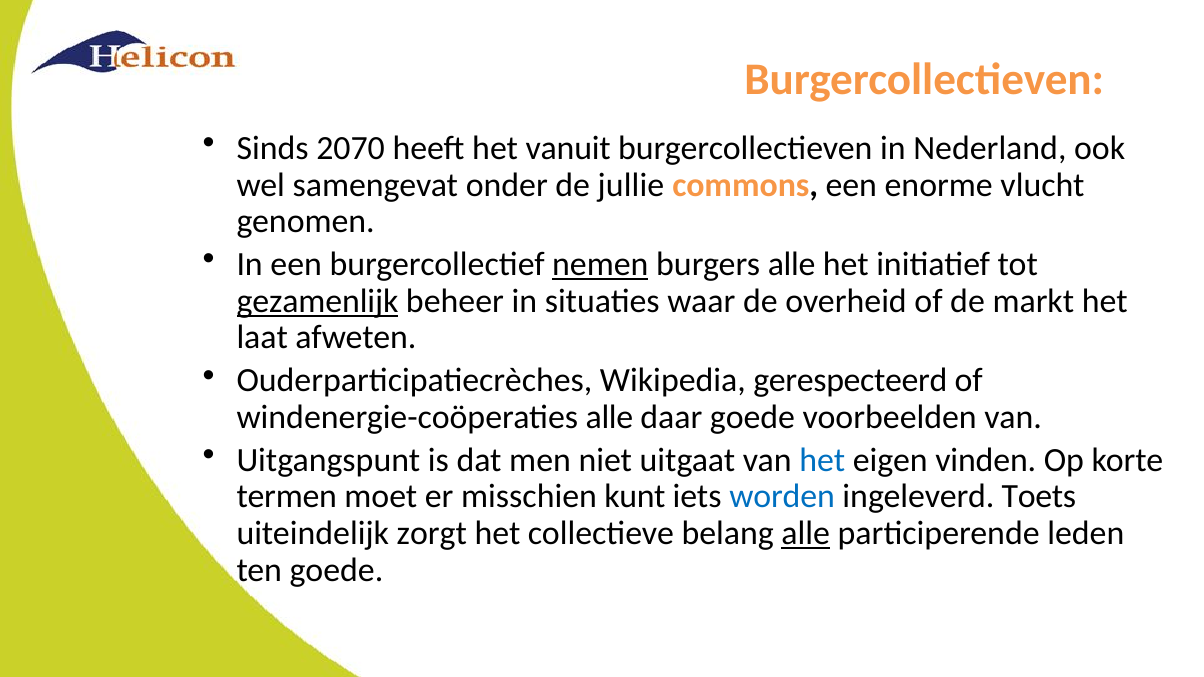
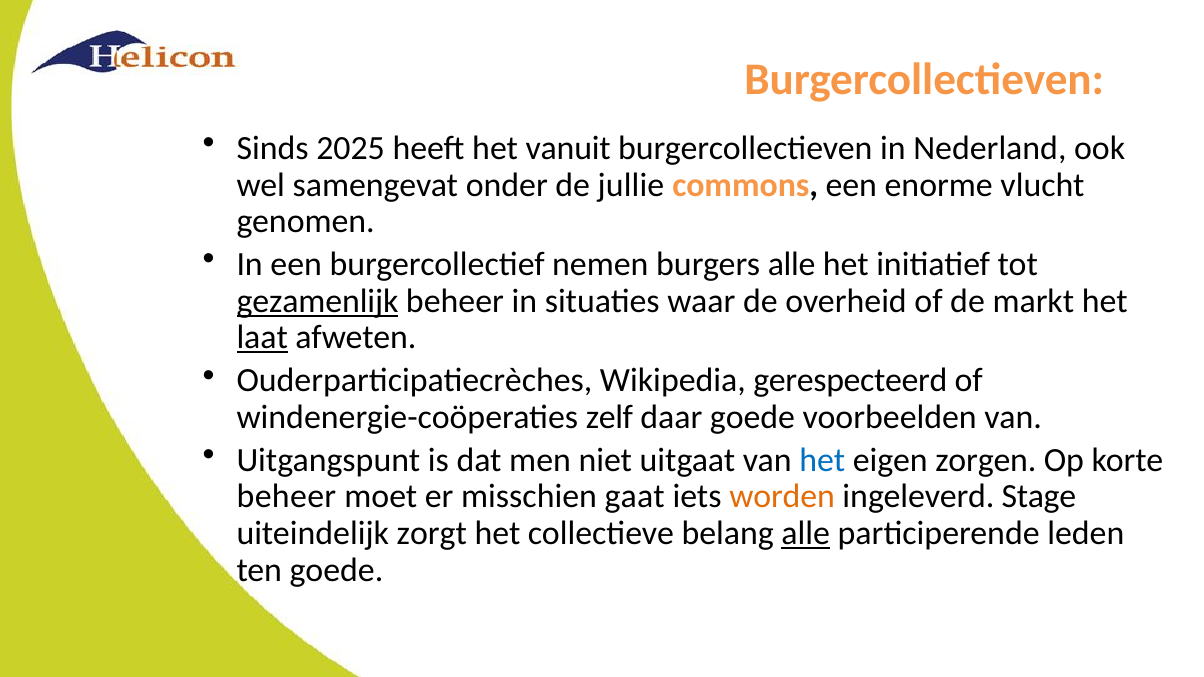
2070: 2070 -> 2025 (351, 148)
nemen underline: present -> none (600, 265)
laat underline: none -> present (262, 338)
windenergie-coöperaties alle: alle -> zelf (609, 417)
vinden: vinden -> zorgen (986, 460)
termen: termen -> beheer (286, 497)
kunt: kunt -> gaat (635, 497)
worden colour: blue -> orange (782, 497)
Toets: Toets -> Stage (1039, 497)
